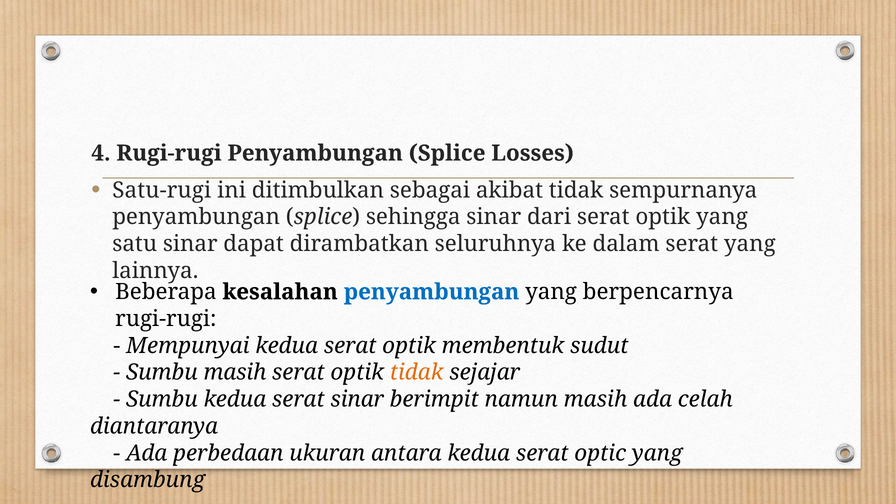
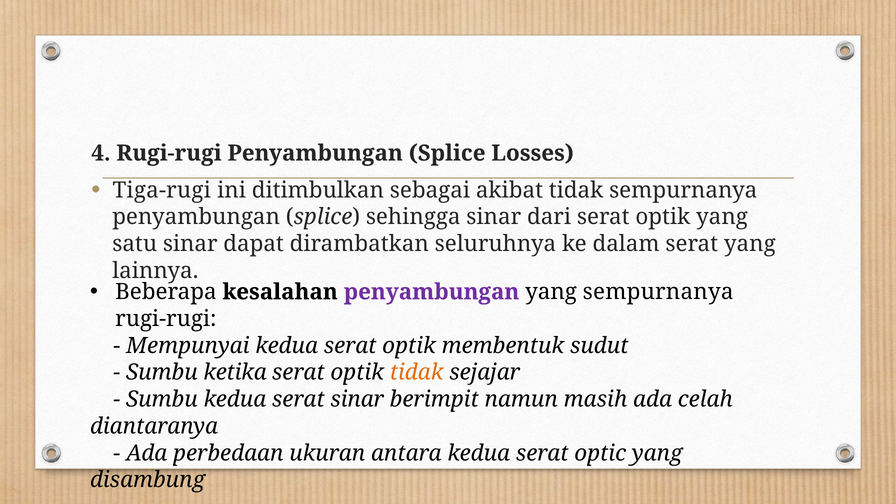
Satu-rugi: Satu-rugi -> Tiga-rugi (162, 190)
penyambungan colour: blue -> purple (432, 292)
yang berpencarnya: berpencarnya -> sempurnanya (658, 292)
Sumbu masih: masih -> ketika (235, 373)
